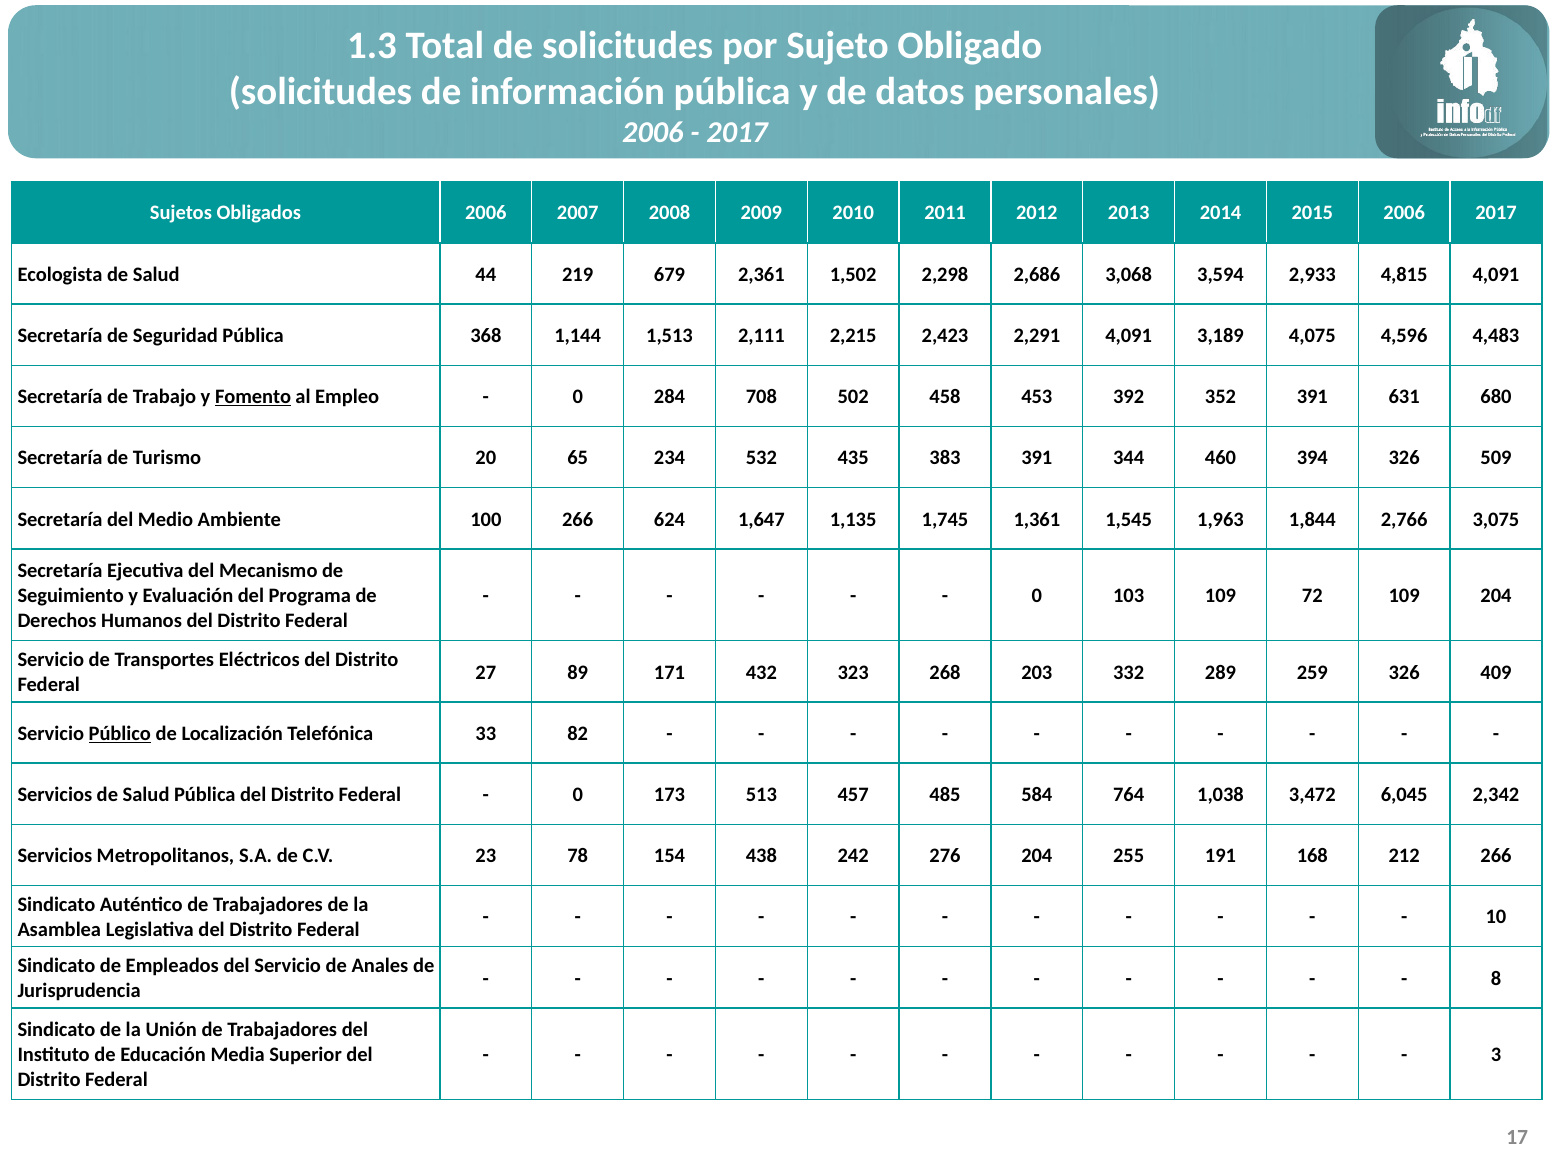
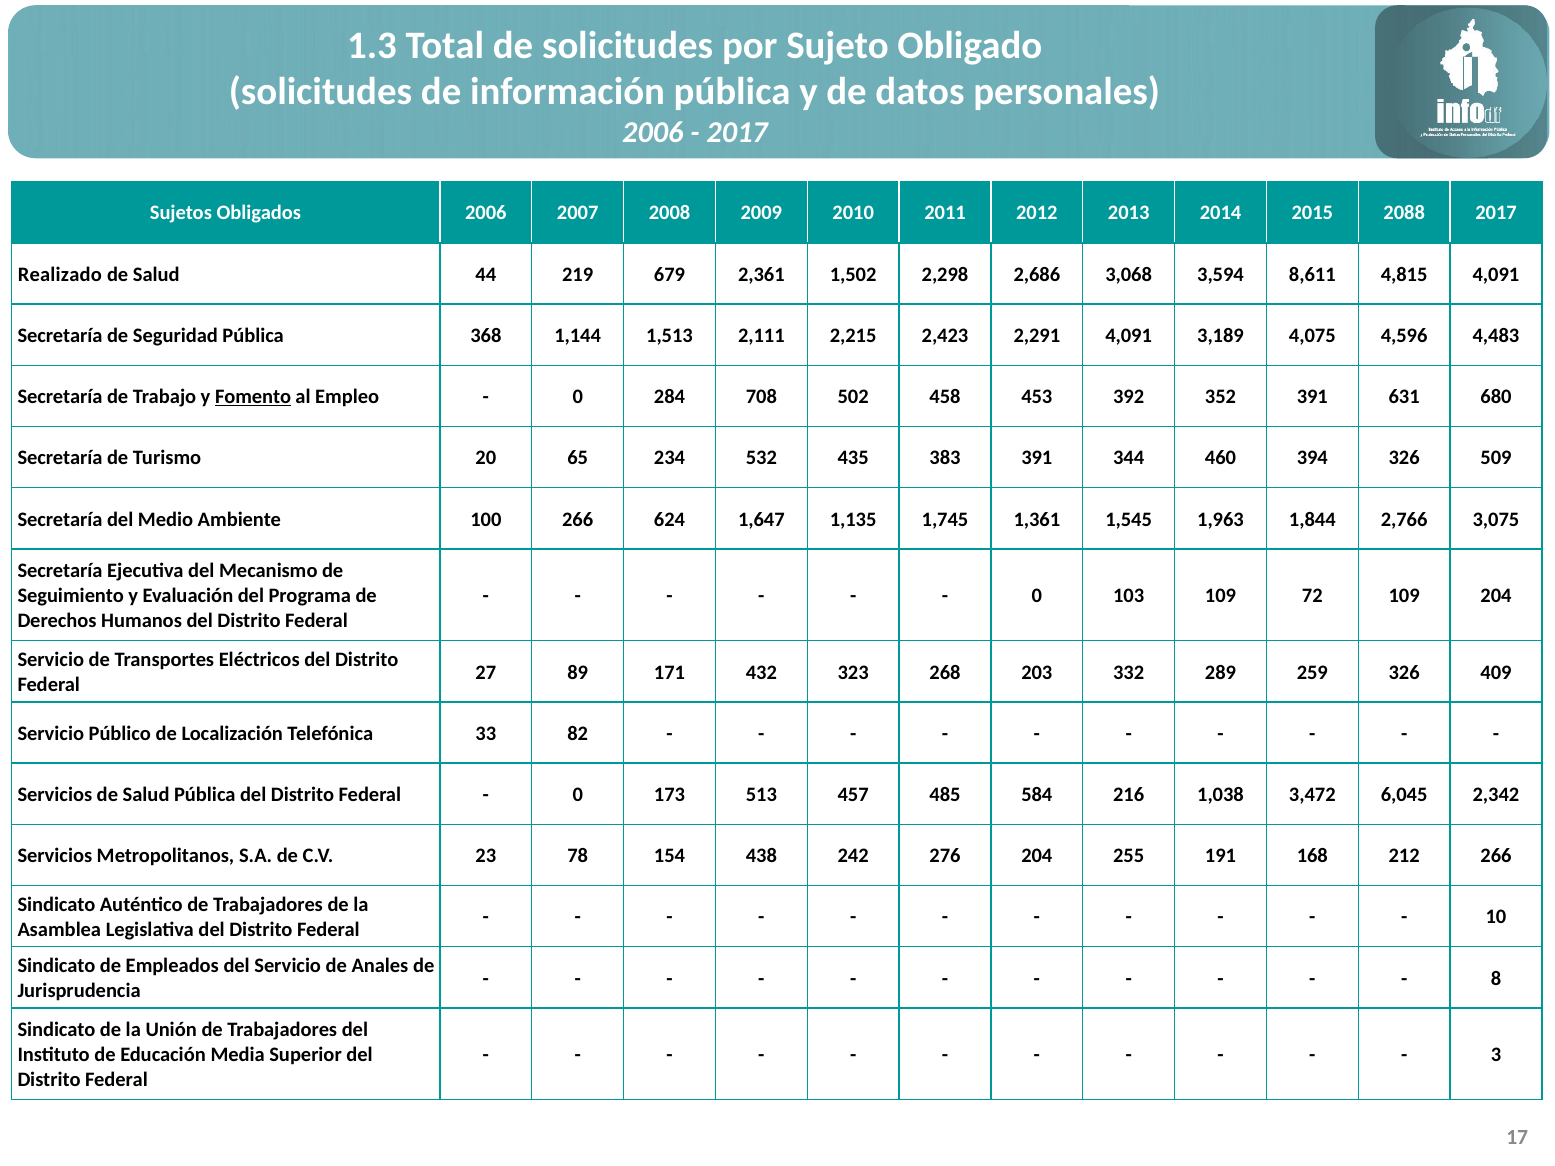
2015 2006: 2006 -> 2088 (1404, 213)
Ecologista: Ecologista -> Realizado (60, 275)
2,933: 2,933 -> 8,611 (1312, 275)
Público underline: present -> none (120, 734)
764: 764 -> 216 (1129, 795)
